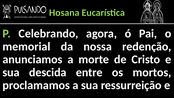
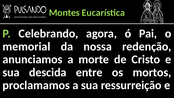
Hosana: Hosana -> Montes (64, 13)
